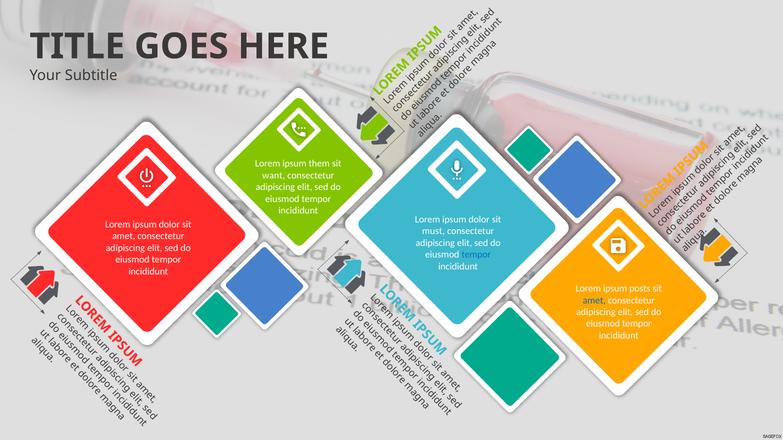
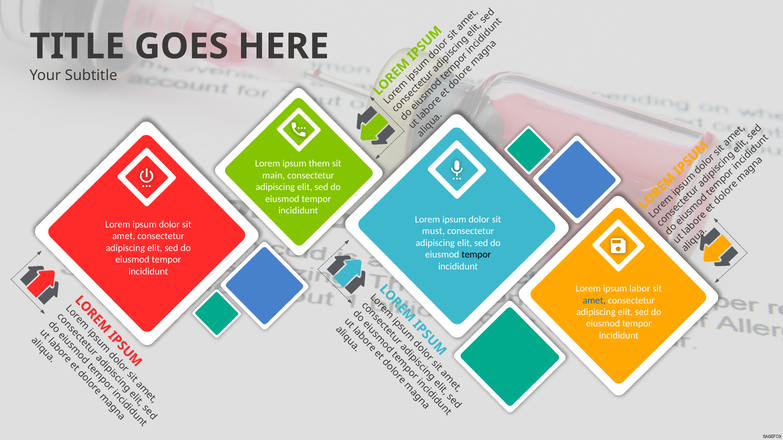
want: want -> main (274, 176)
tempor colour: blue -> black (476, 255)
posts: posts -> labor (640, 289)
